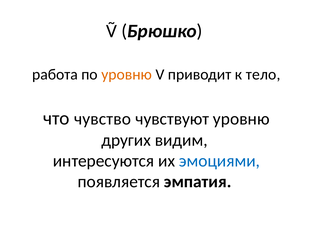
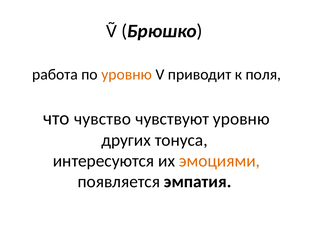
тело: тело -> поля (263, 75)
видим: видим -> тонуса (181, 141)
эмоциями colour: blue -> orange (219, 161)
